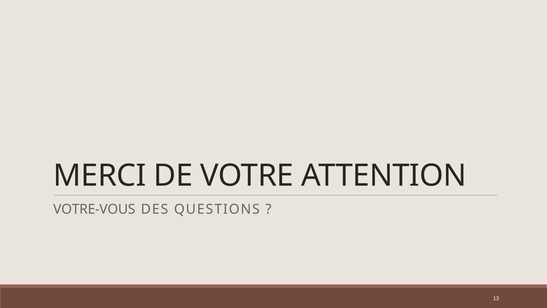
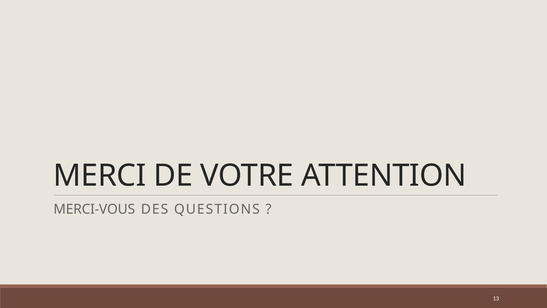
VOTRE-VOUS: VOTRE-VOUS -> MERCI-VOUS (94, 209)
